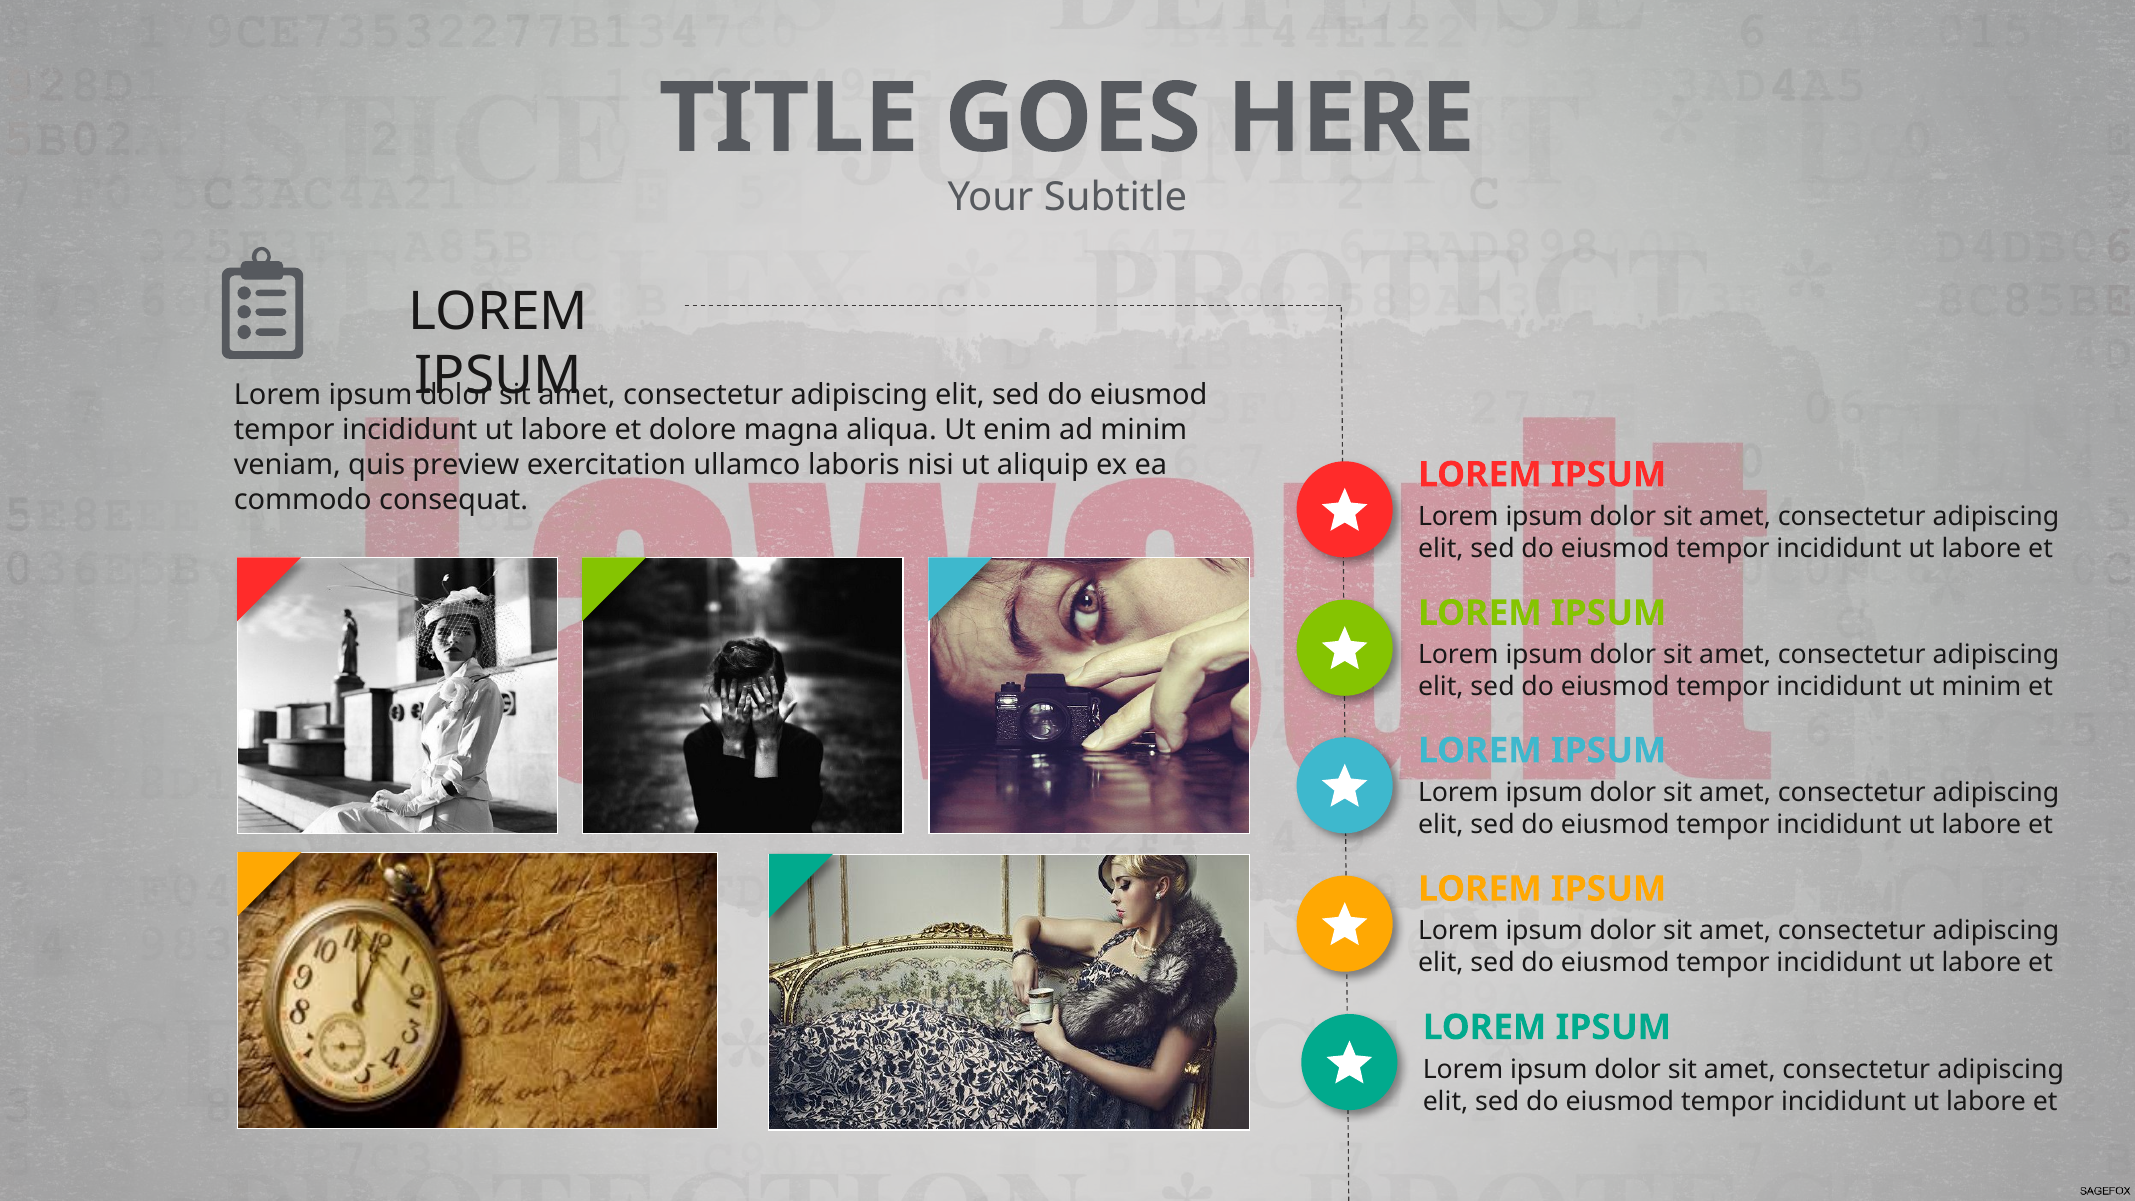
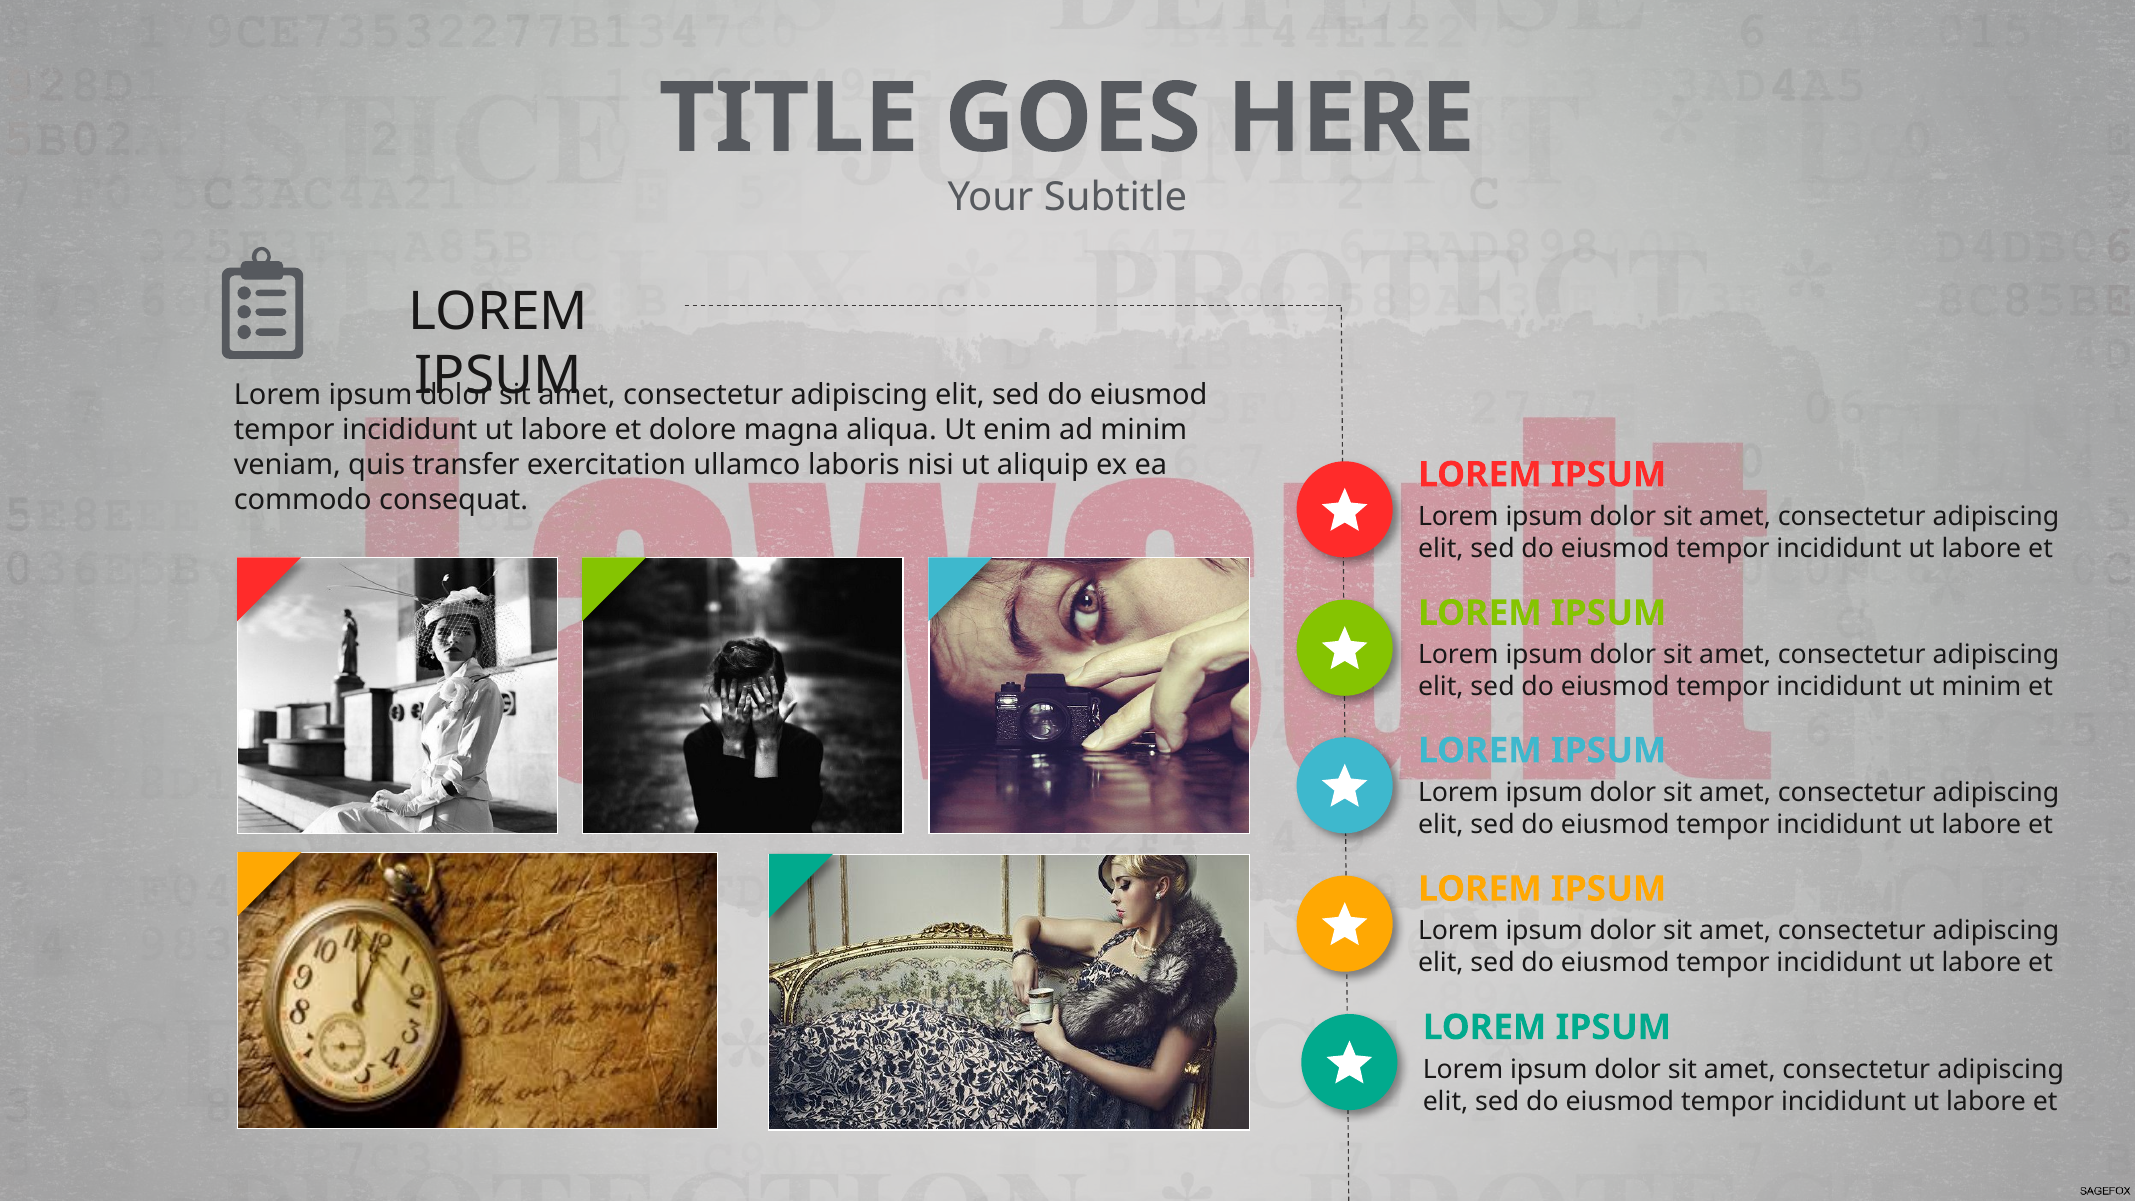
preview: preview -> transfer (466, 465)
